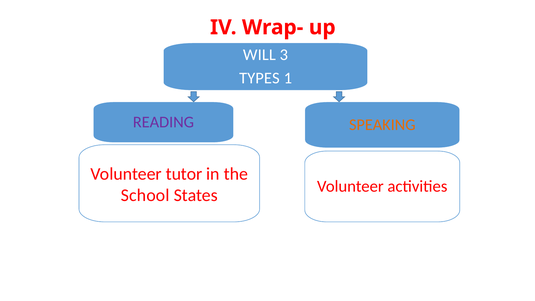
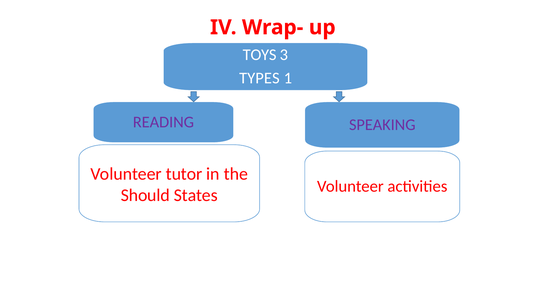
WILL: WILL -> TOYS (260, 55)
SPEAKING colour: orange -> purple (382, 125)
School: School -> Should (145, 195)
